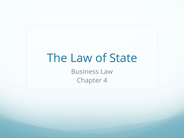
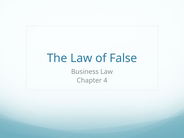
State: State -> False (123, 58)
